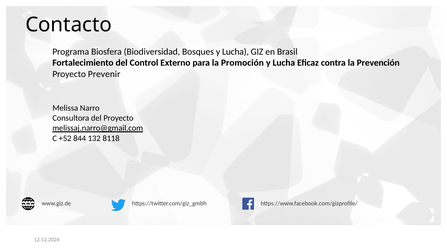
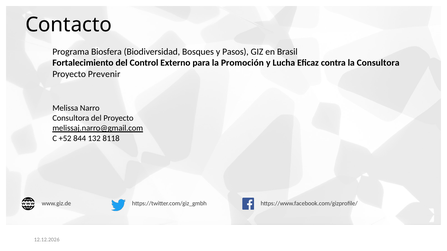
Bosques y Lucha: Lucha -> Pasos (235, 52)
la Prevención: Prevención -> Consultora (378, 63)
